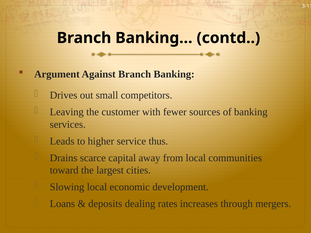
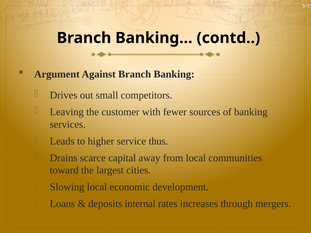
dealing: dealing -> internal (140, 204)
